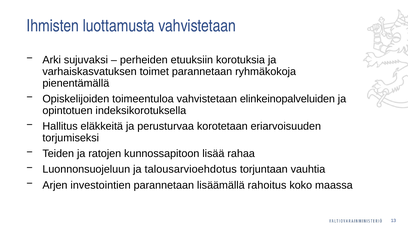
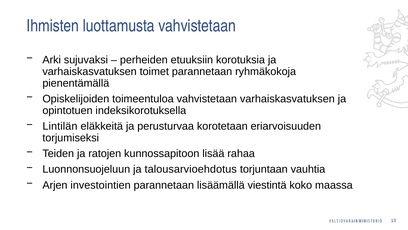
vahvistetaan elinkeinopalveluiden: elinkeinopalveluiden -> varhaiskasvatuksen (287, 99)
Hallitus: Hallitus -> Lintilän (60, 126)
rahoitus: rahoitus -> viestintä (267, 185)
